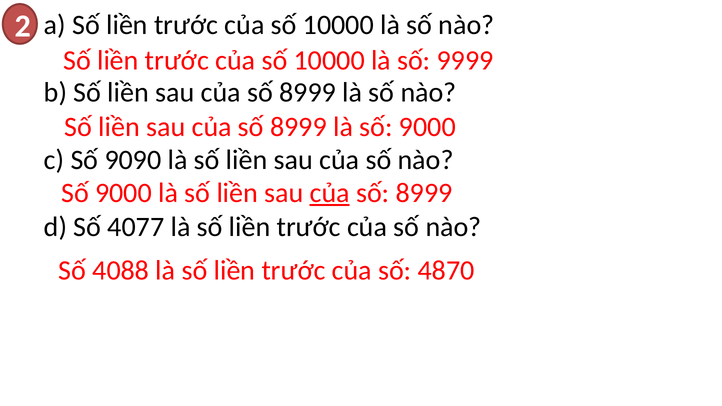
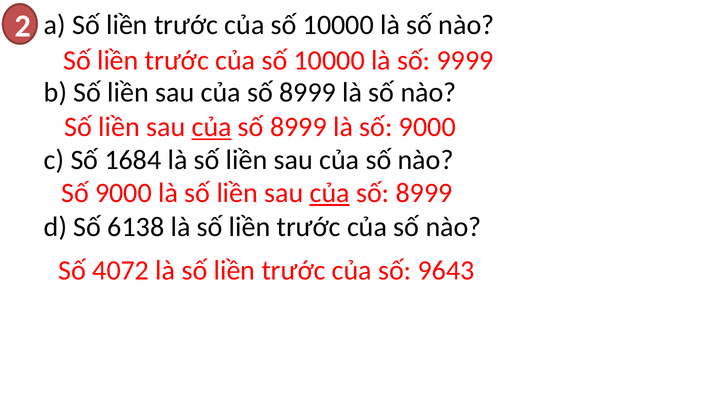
của underline: none -> present (212, 127)
9090: 9090 -> 1684 (133, 160)
4077: 4077 -> 6138 (136, 227)
4088: 4088 -> 4072 (121, 270)
4870: 4870 -> 9643 (446, 270)
